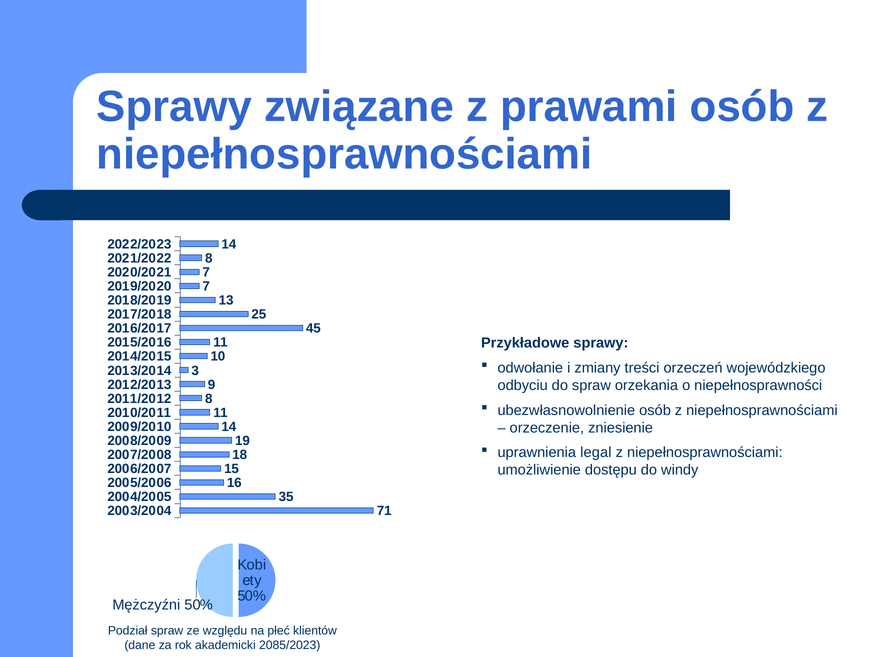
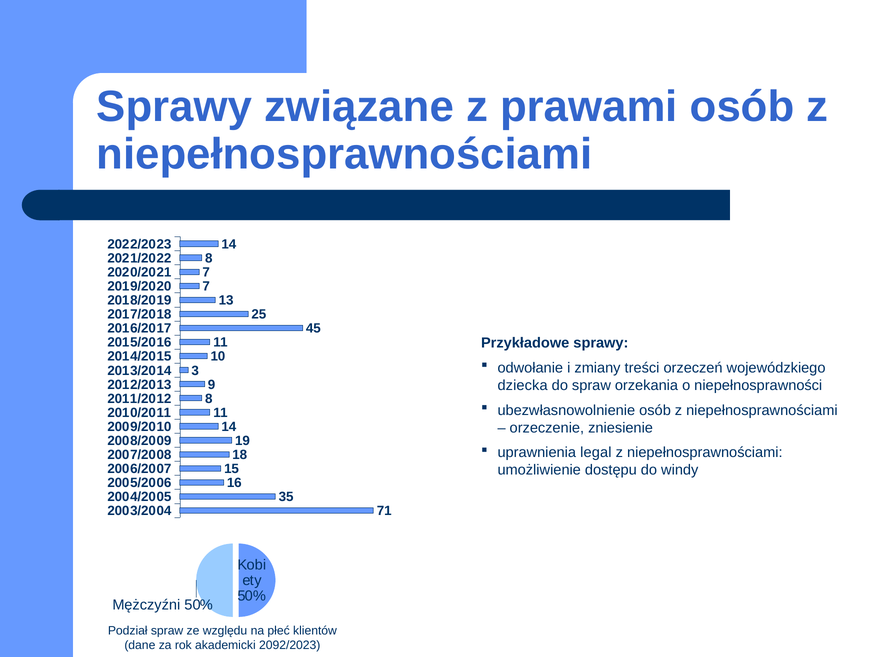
odbyciu: odbyciu -> dziecka (523, 385)
2085/2023: 2085/2023 -> 2092/2023 (290, 645)
